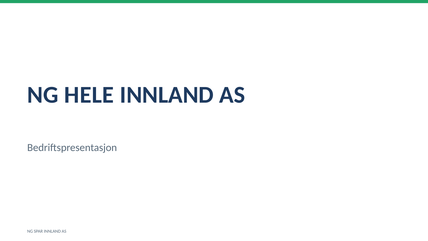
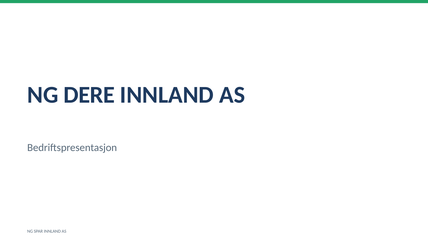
HELE: HELE -> DERE (89, 95)
